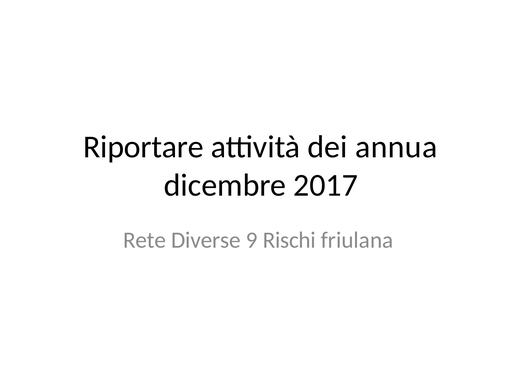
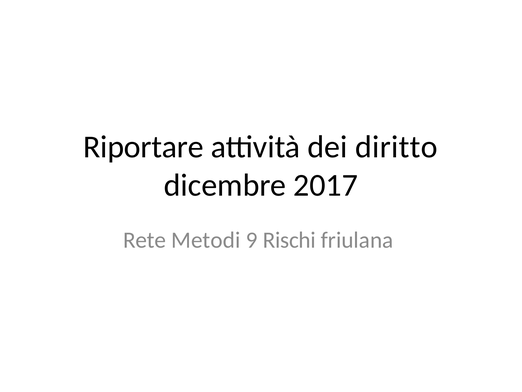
annua: annua -> diritto (396, 147)
Diverse: Diverse -> Metodi (206, 240)
